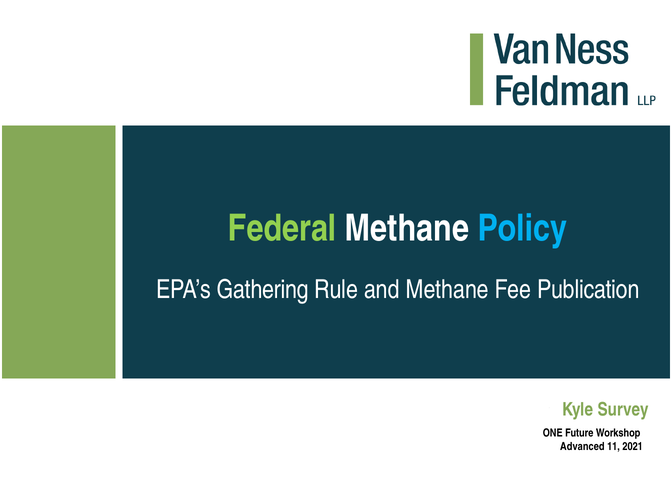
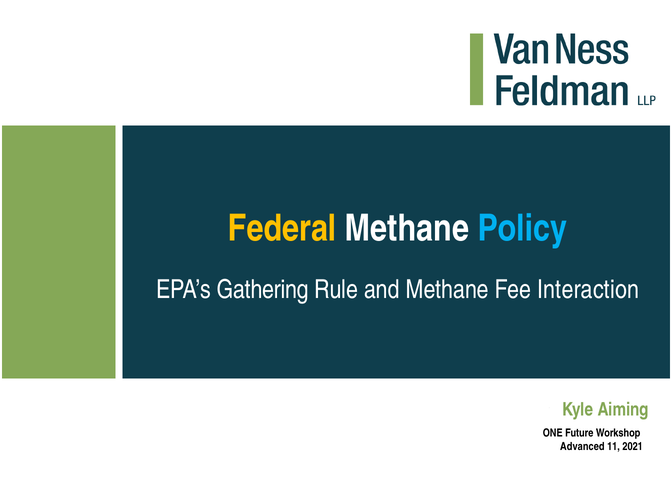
Federal colour: light green -> yellow (282, 229)
Publication: Publication -> Interaction (588, 290)
Survey: Survey -> Aiming (623, 410)
